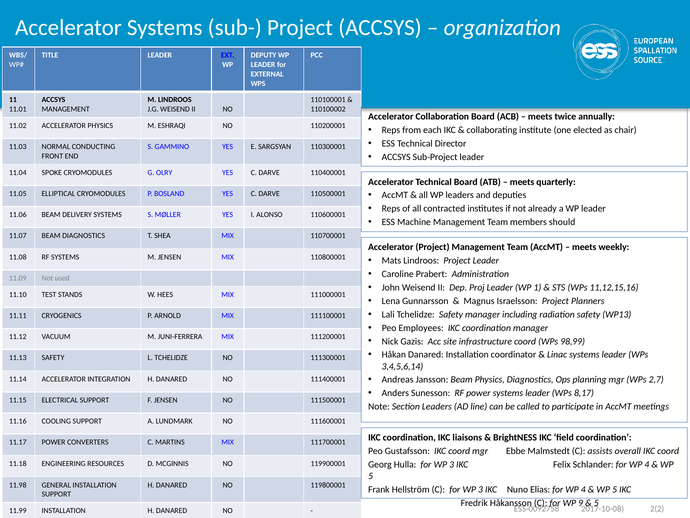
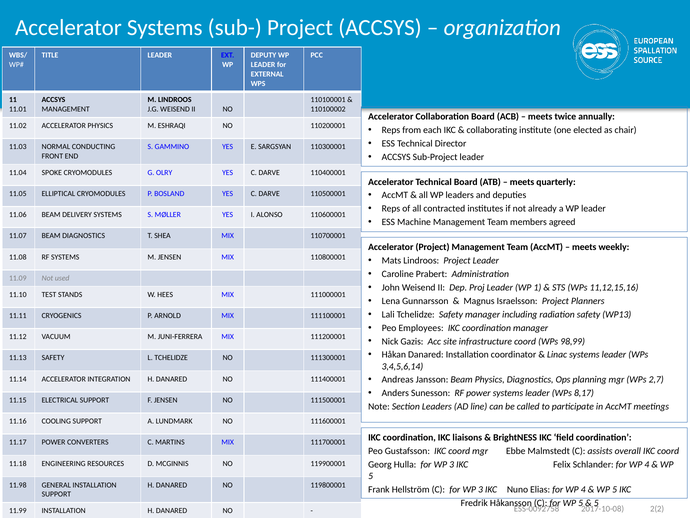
should: should -> agreed (562, 222)
for WP 9: 9 -> 5 (581, 502)
